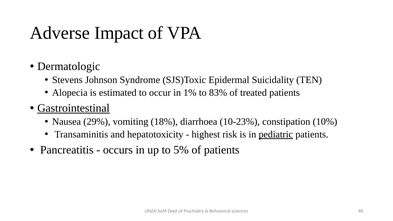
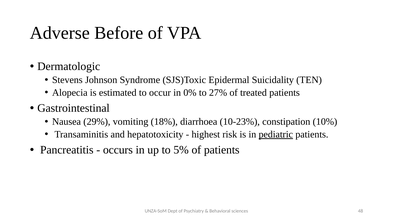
Impact: Impact -> Before (119, 33)
1%: 1% -> 0% (190, 93)
83%: 83% -> 27% (218, 93)
Gastrointestinal underline: present -> none (74, 108)
